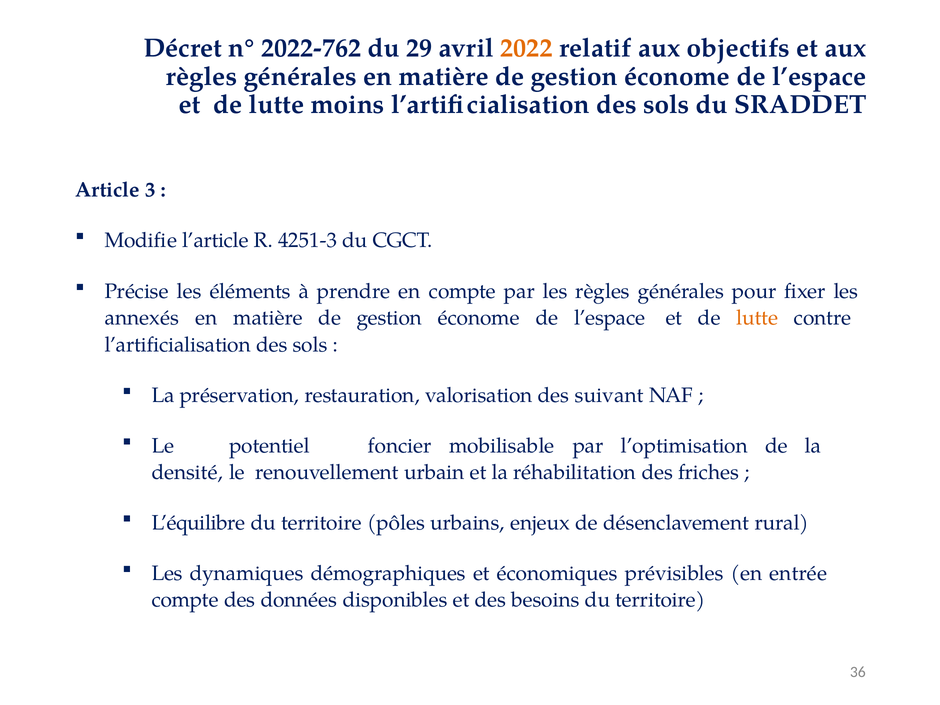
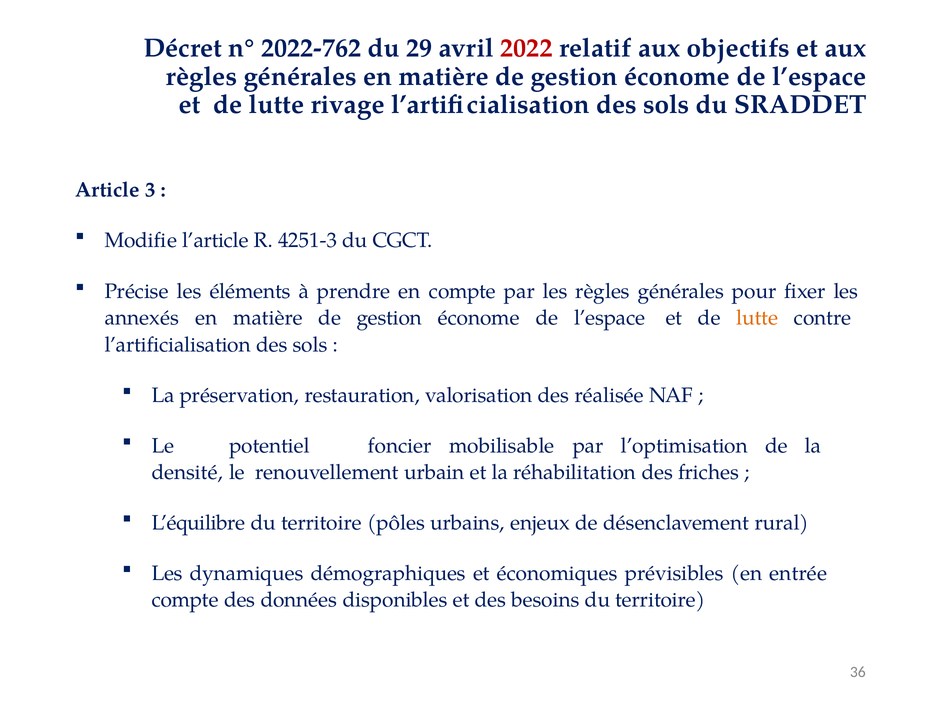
2022 colour: orange -> red (526, 48)
moins: moins -> rivage (348, 105)
suivant: suivant -> réalisée (609, 395)
